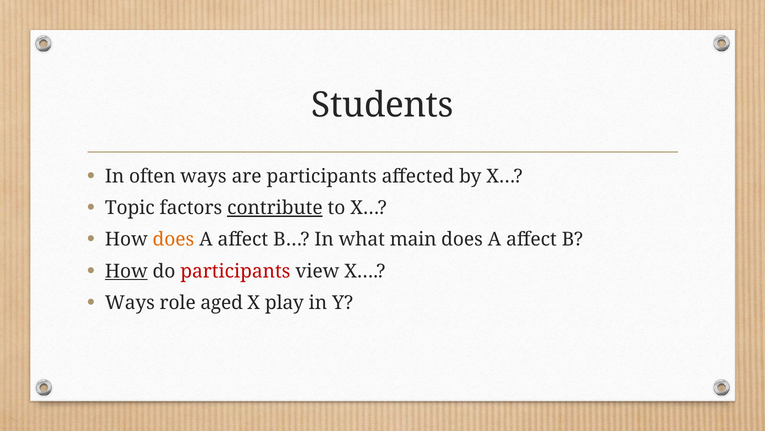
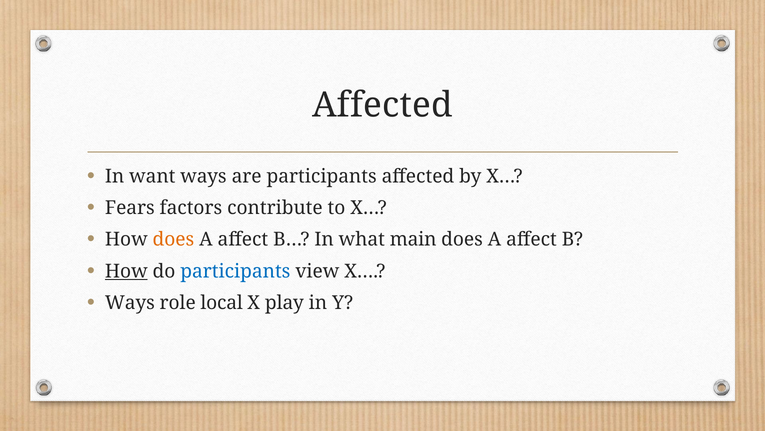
Students: Students -> Affected (382, 105)
often: often -> want (152, 176)
Topic: Topic -> Fears (130, 208)
contribute underline: present -> none (275, 208)
participants colour: red -> blue (235, 271)
aged: aged -> local (222, 302)
